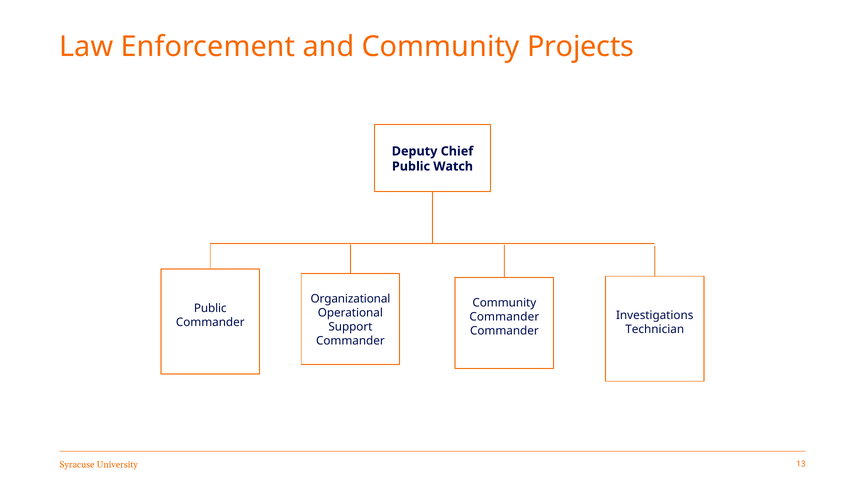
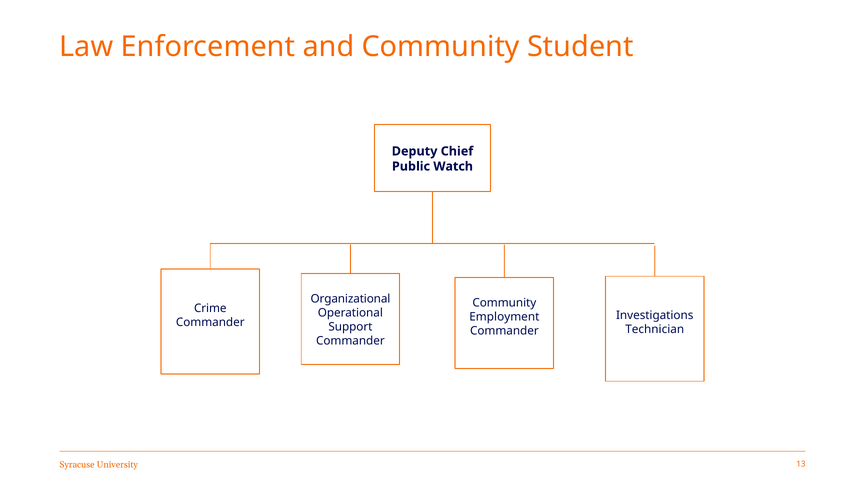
Projects: Projects -> Student (580, 47)
Public: Public -> Crime (210, 308)
Commander: Commander -> Employment (504, 316)
